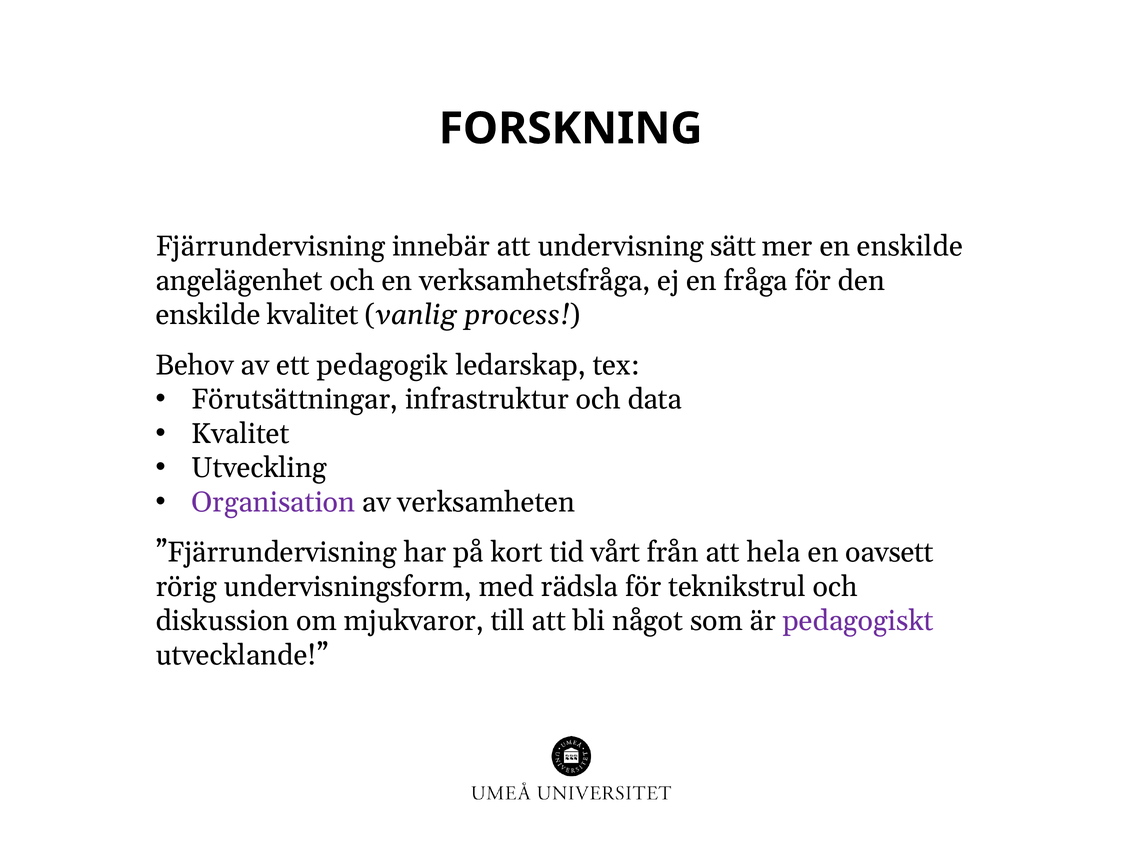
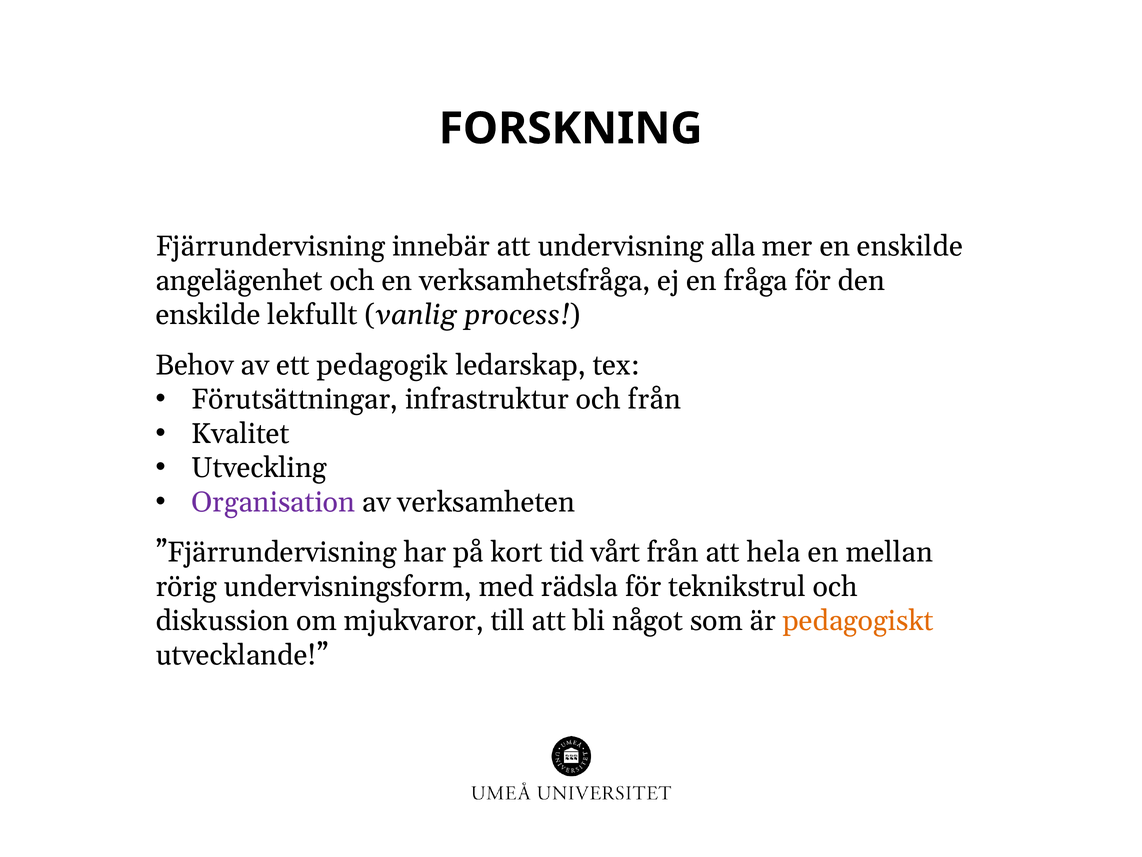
sätt: sätt -> alla (733, 246)
enskilde kvalitet: kvalitet -> lekfullt (312, 315)
och data: data -> från (654, 399)
oavsett: oavsett -> mellan (889, 552)
pedagogiskt colour: purple -> orange (858, 621)
